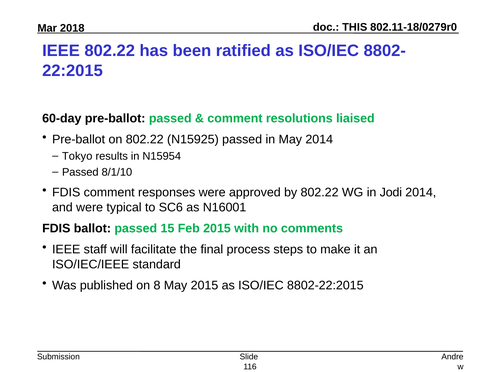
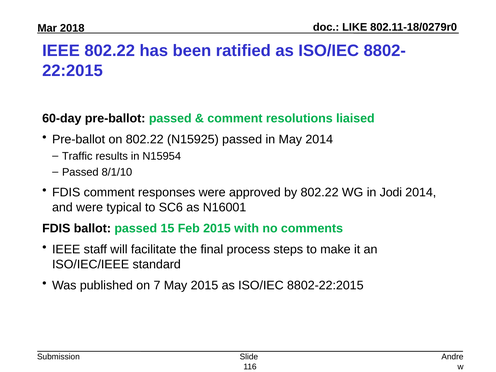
THIS: THIS -> LIKE (355, 27)
Tokyo: Tokyo -> Traffic (77, 156)
8: 8 -> 7 (157, 285)
